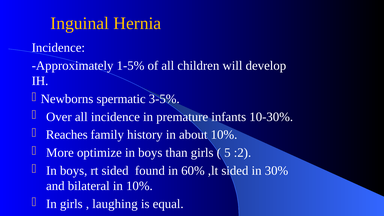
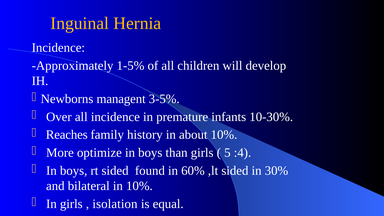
spermatic: spermatic -> managent (121, 99)
:2: :2 -> :4 (243, 153)
laughing: laughing -> isolation (115, 204)
